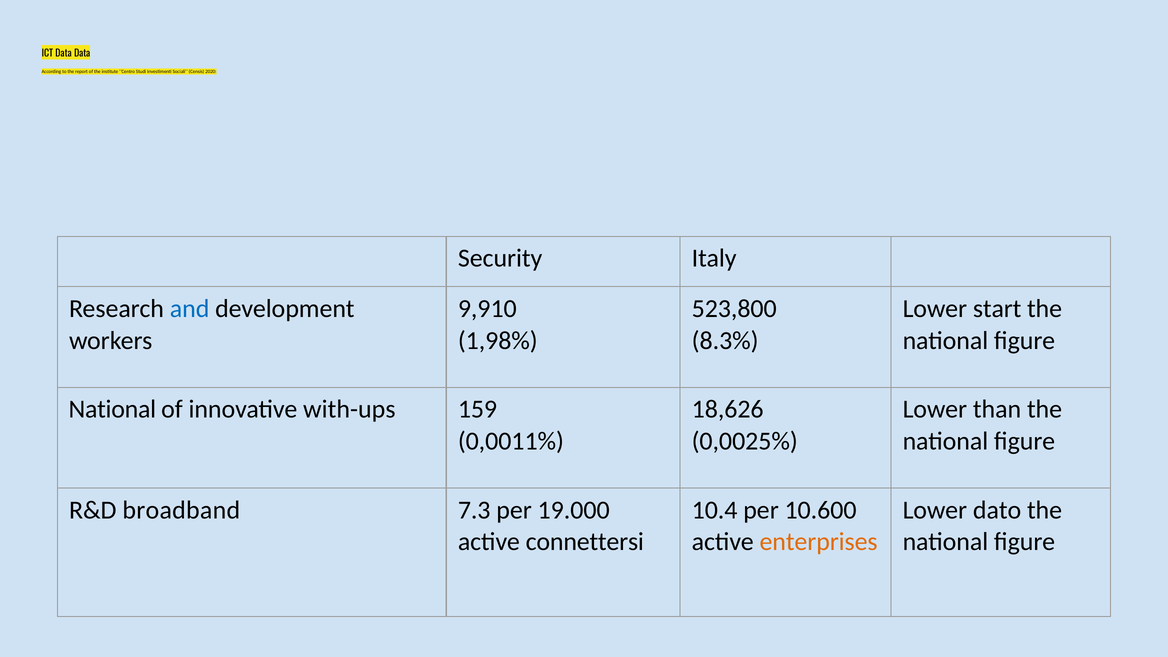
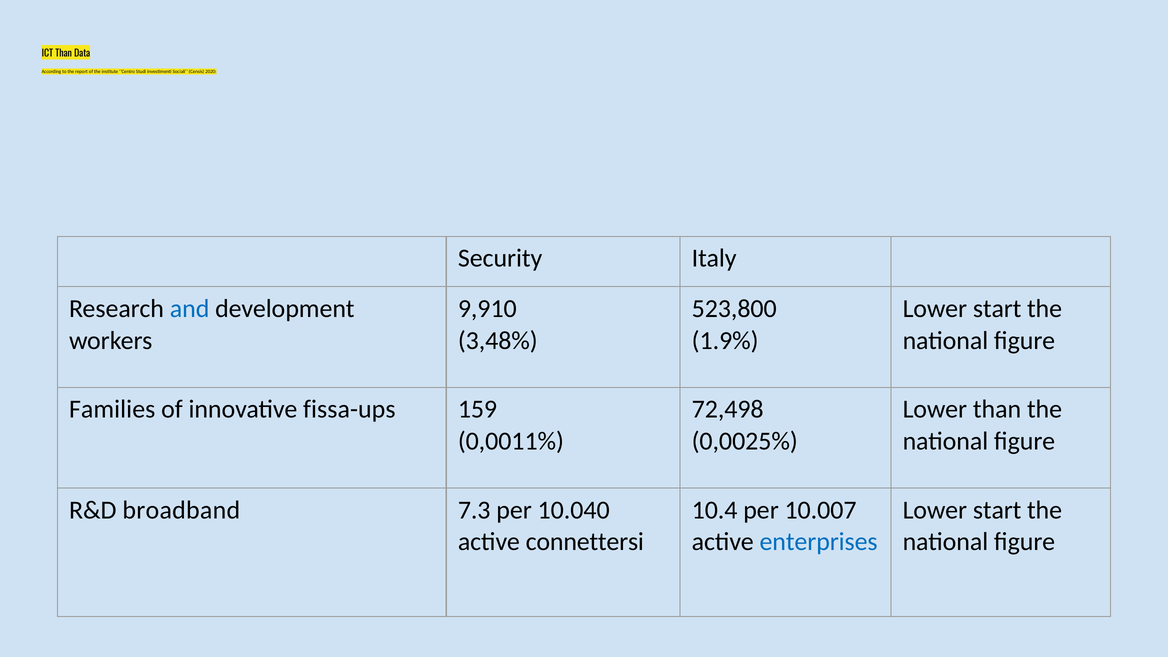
ICT Data: Data -> Than (64, 54)
1,98%: 1,98% -> 3,48% (498, 340)
8.3%: 8.3% -> 1.9% (725, 340)
National: National -> Families (112, 409)
with-ups: with-ups -> fissa-ups (349, 409)
18,626: 18,626 -> 72,498 (728, 409)
19.000: 19.000 -> 10.040 (574, 510)
10.600: 10.600 -> 10.007 (821, 510)
dato: dato -> start (997, 510)
enterprises colour: orange -> blue (819, 542)
